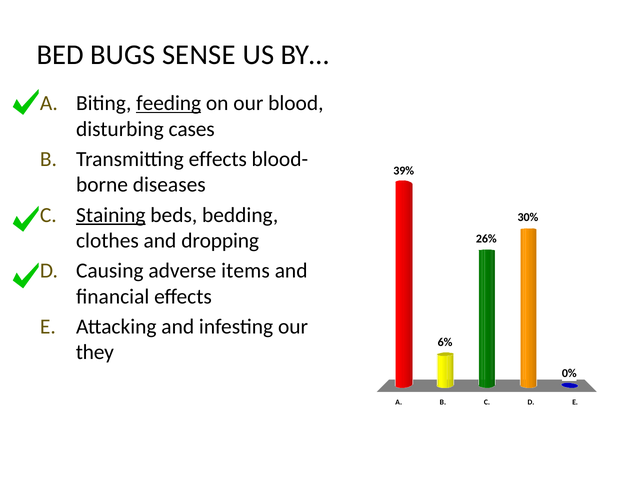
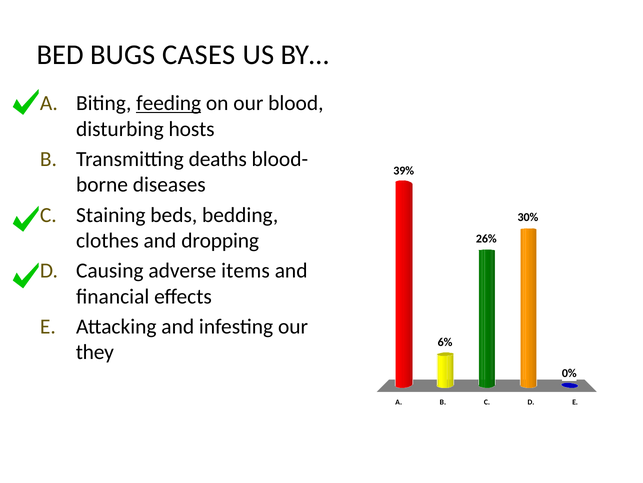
SENSE: SENSE -> CASES (199, 55)
cases: cases -> hosts (192, 129)
Transmitting effects: effects -> deaths (218, 159)
Staining underline: present -> none (111, 215)
